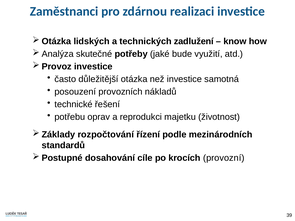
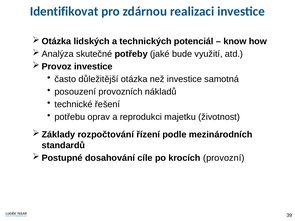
Zaměstnanci: Zaměstnanci -> Identifikovat (64, 11)
zadlužení: zadlužení -> potenciál (194, 41)
